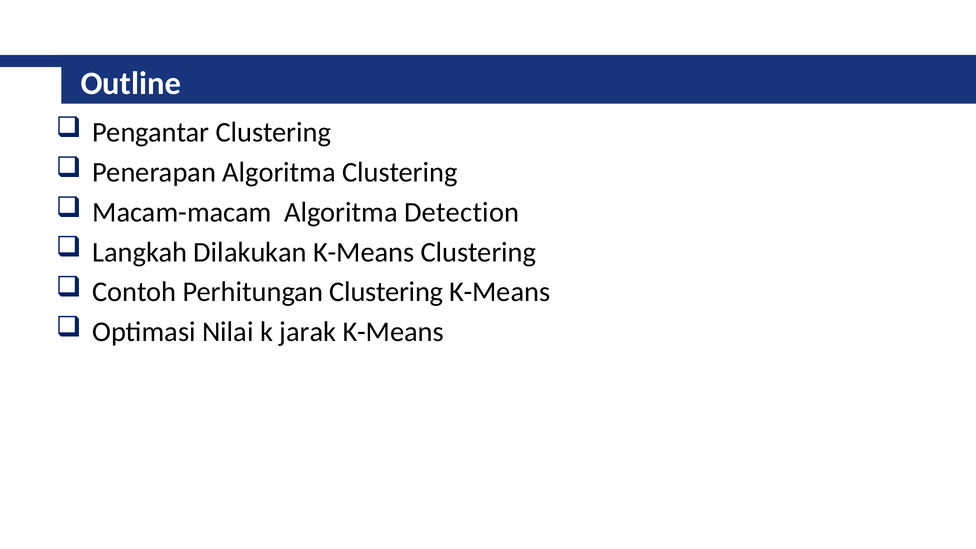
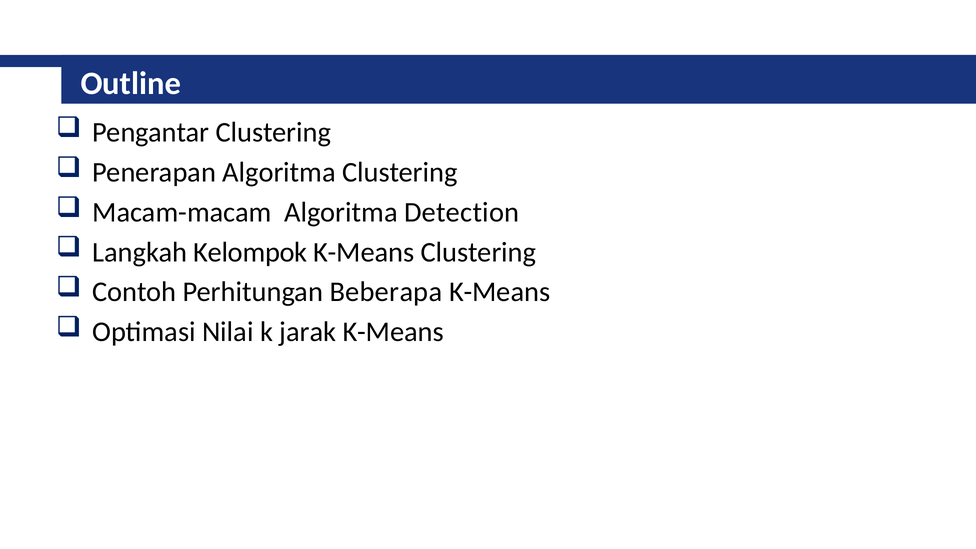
Dilakukan: Dilakukan -> Kelompok (250, 252)
Perhitungan Clustering: Clustering -> Beberapa (386, 292)
